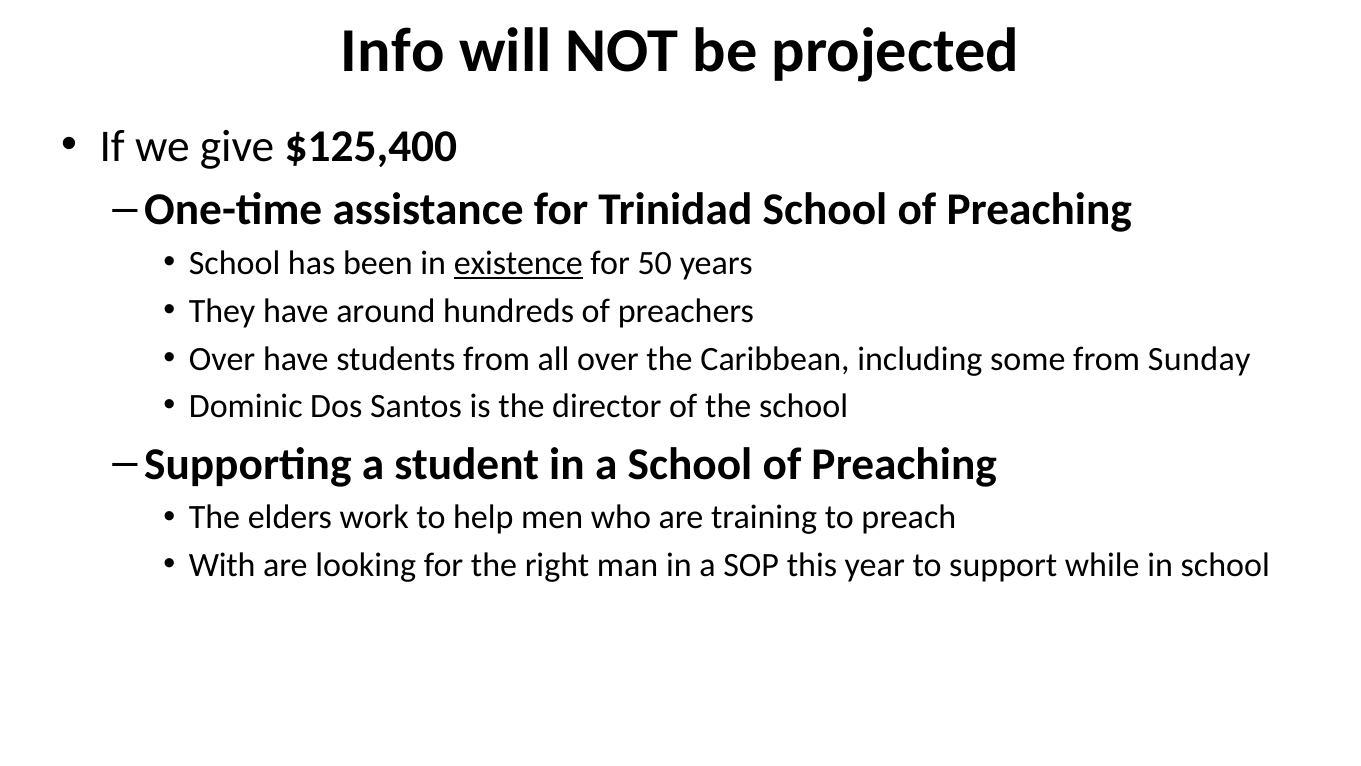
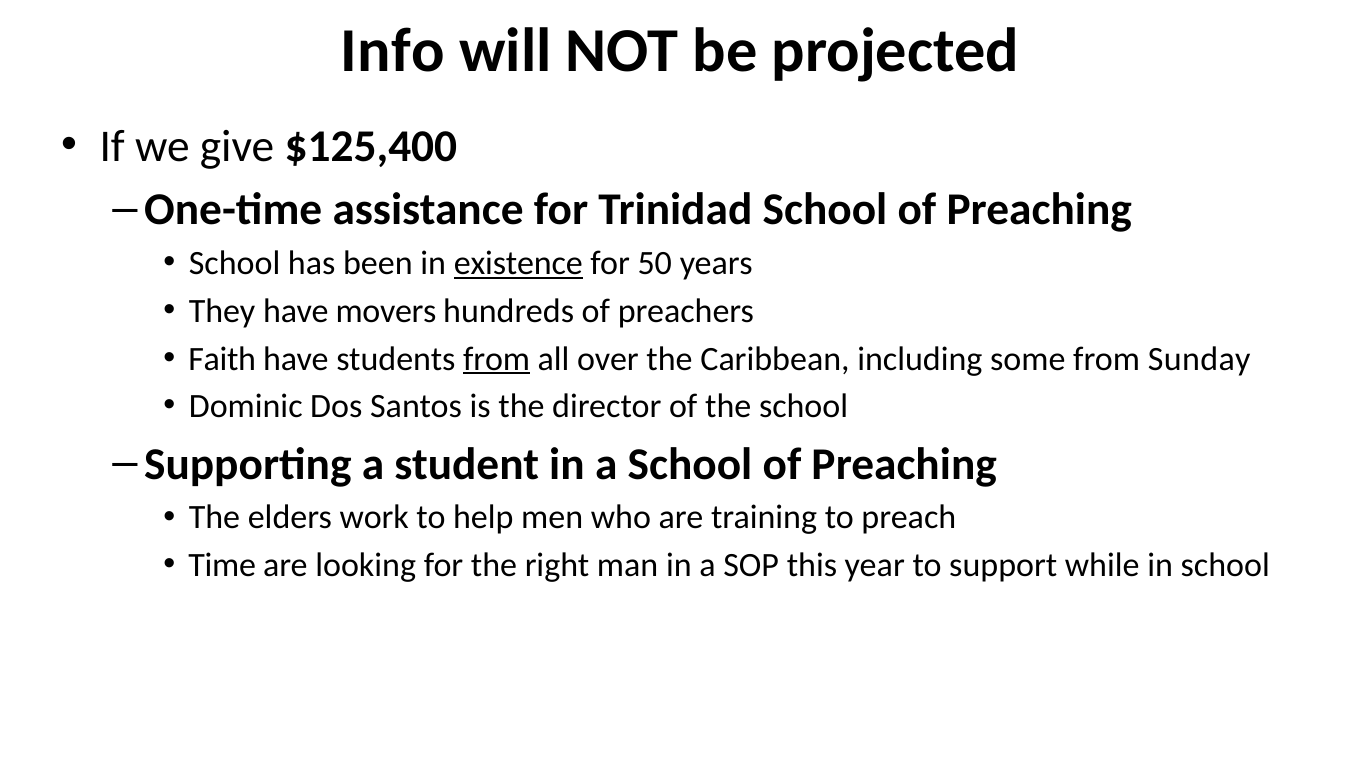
around: around -> movers (386, 311)
Over: Over -> Faith (222, 359)
from underline: none -> present (497, 359)
With: With -> Time (222, 565)
